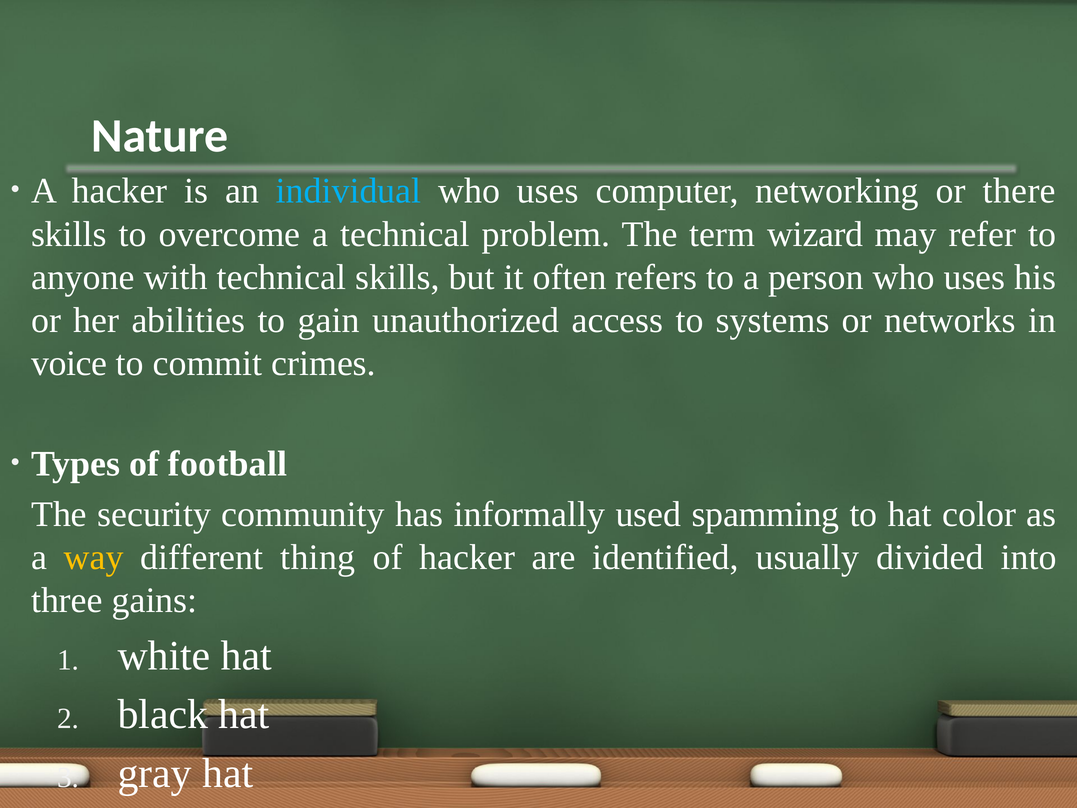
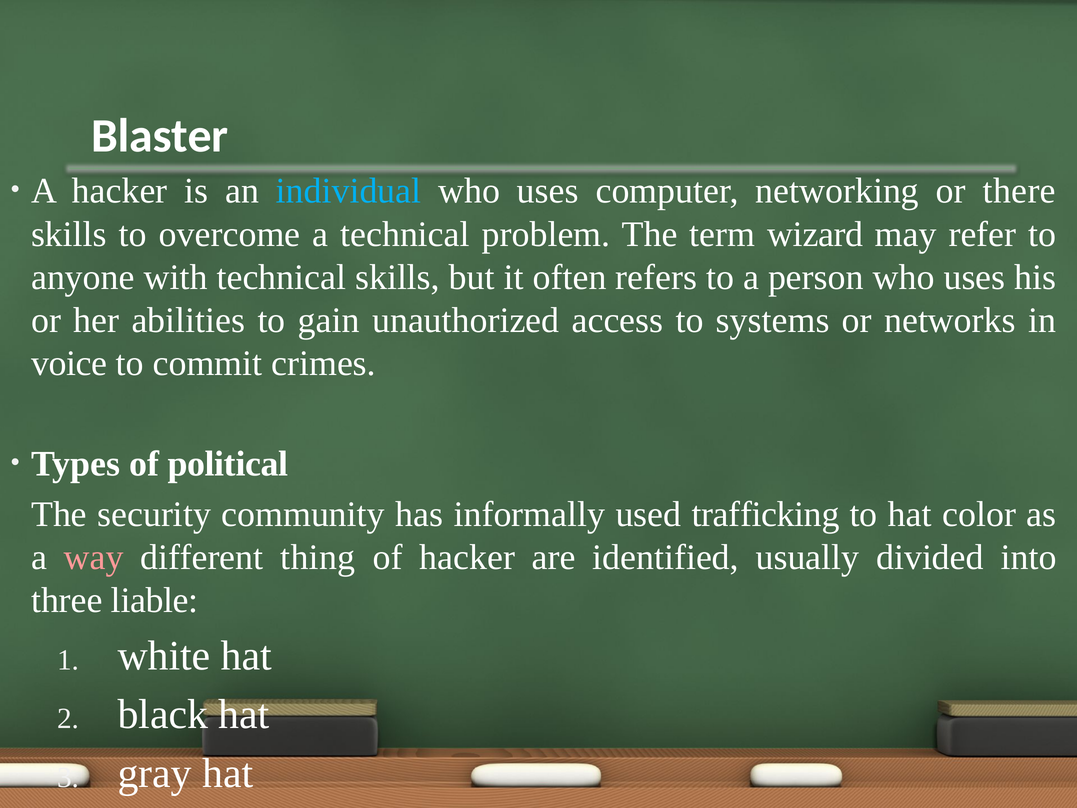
Nature: Nature -> Blaster (160, 136)
football: football -> political (228, 464)
spamming: spamming -> trafficking (766, 514)
way colour: yellow -> pink (94, 557)
gains: gains -> liable (155, 600)
